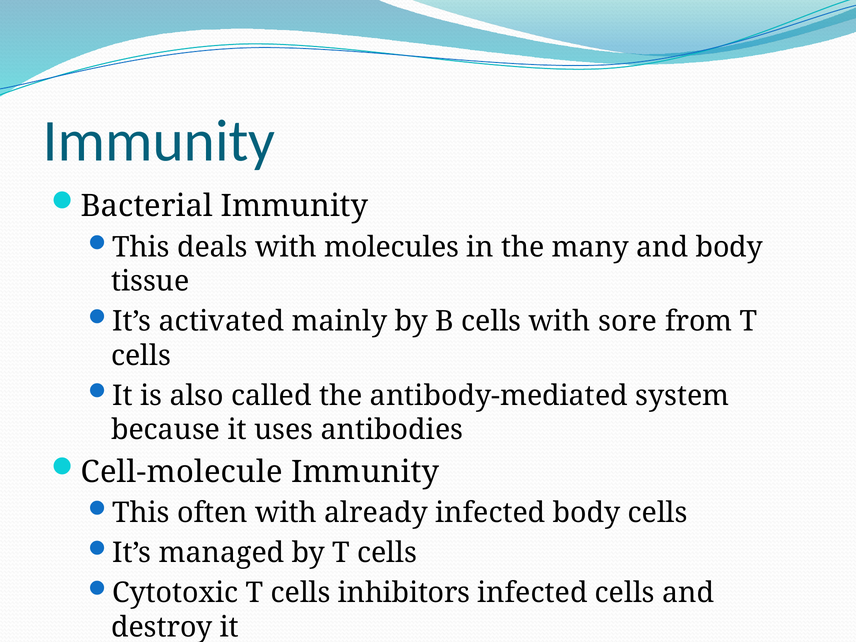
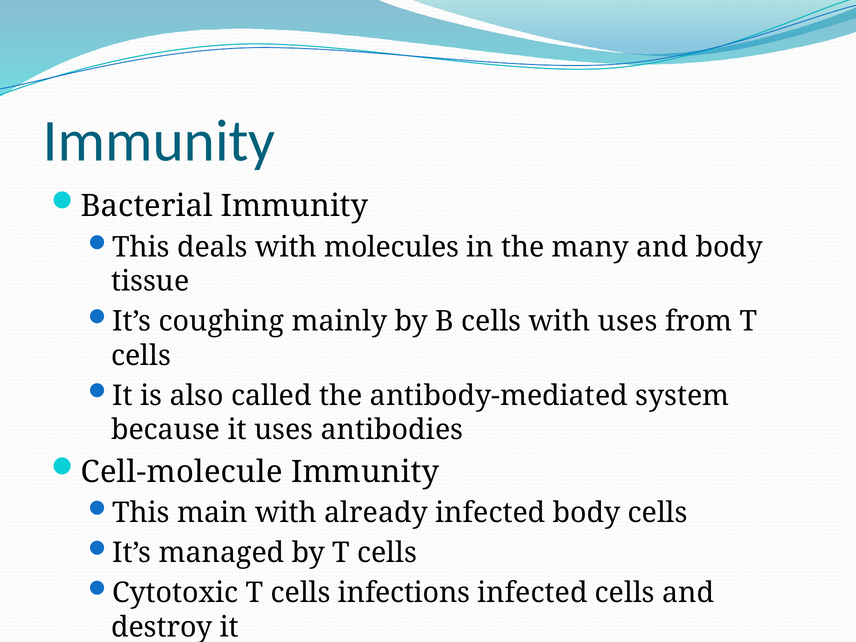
activated: activated -> coughing (222, 321)
with sore: sore -> uses (628, 321)
often: often -> main (212, 513)
inhibitors: inhibitors -> infections (404, 593)
